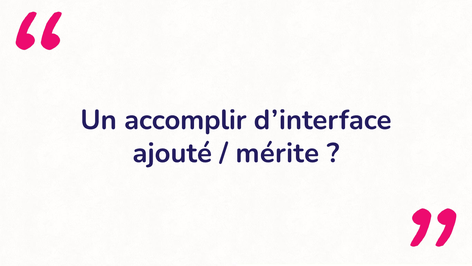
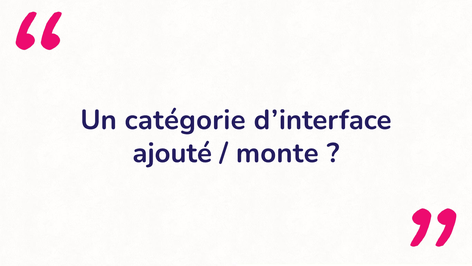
accomplir: accomplir -> catégorie (185, 120)
mérite: mérite -> monte (277, 153)
